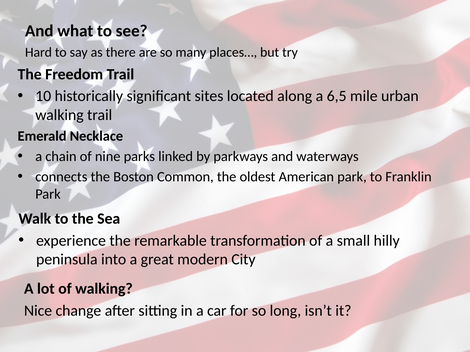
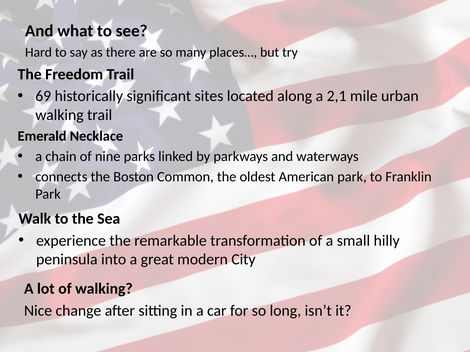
10: 10 -> 69 (43, 96)
6,5: 6,5 -> 2,1 (337, 96)
